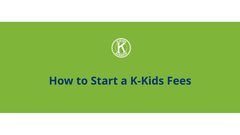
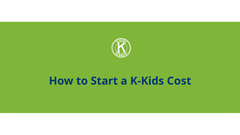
Fees: Fees -> Cost (179, 81)
